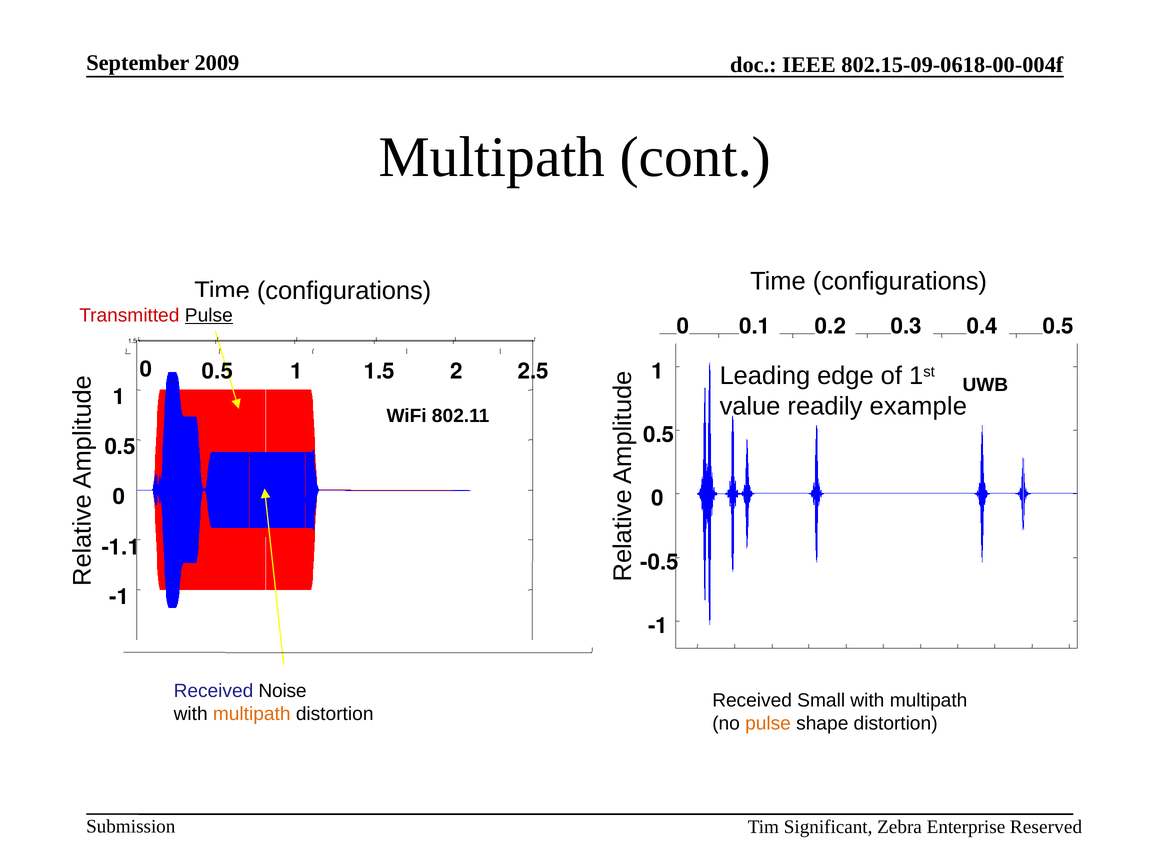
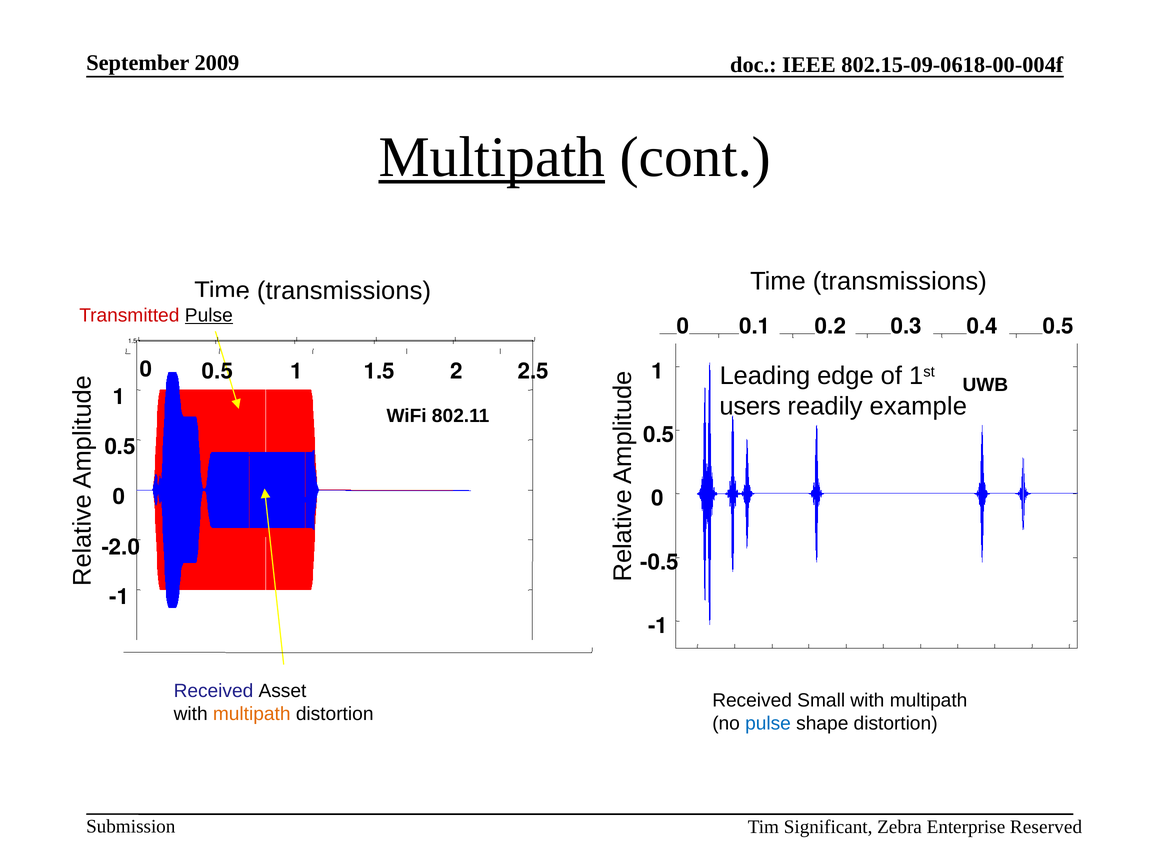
Multipath underline: none -> present (492, 157)
configurations: configurations -> transmissions (900, 282)
configurations: configurations -> transmissions (344, 291)
value: value -> users (750, 407)
-1.1: -1.1 -> -2.0 (121, 547)
Noise: Noise -> Asset (282, 691)
pulse colour: orange -> blue (768, 724)
